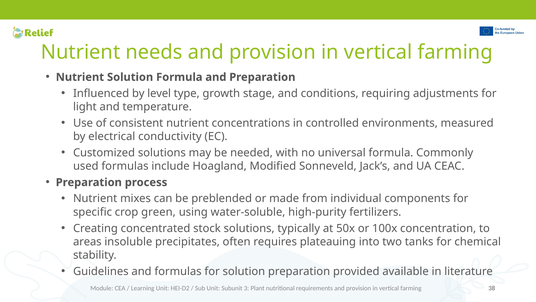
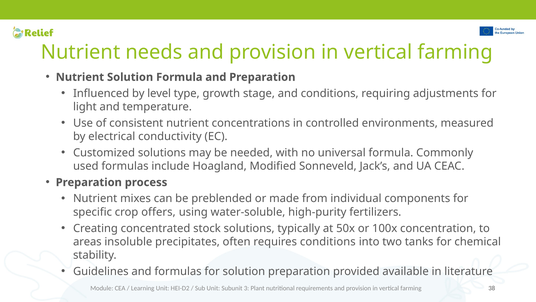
green: green -> offers (158, 212)
requires plateauing: plateauing -> conditions (328, 241)
